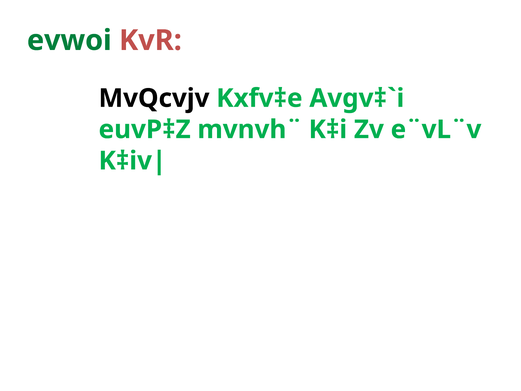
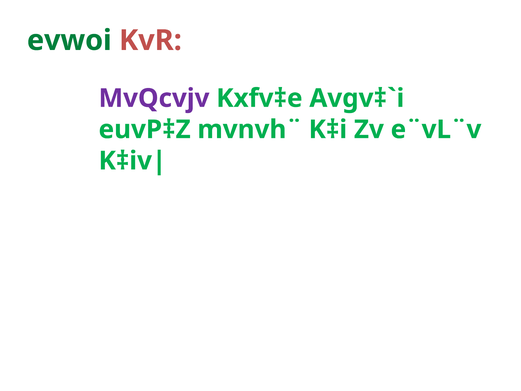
MvQcvjv colour: black -> purple (154, 98)
